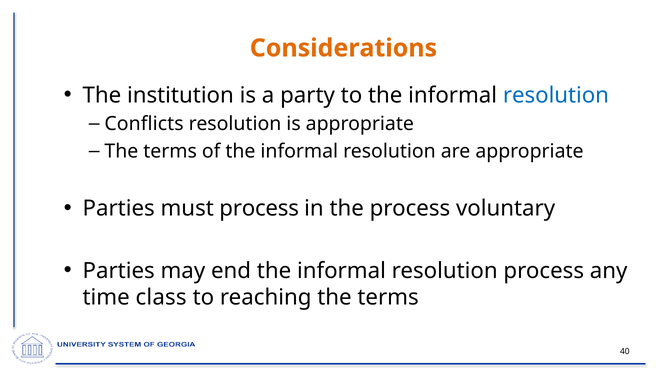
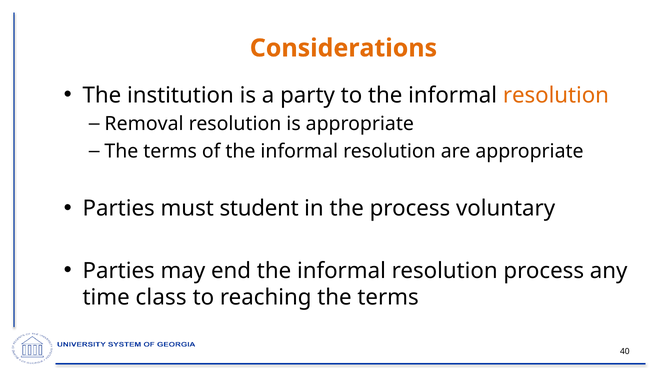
resolution colour: blue -> orange (556, 95)
Conflicts: Conflicts -> Removal (144, 124)
must process: process -> student (259, 208)
